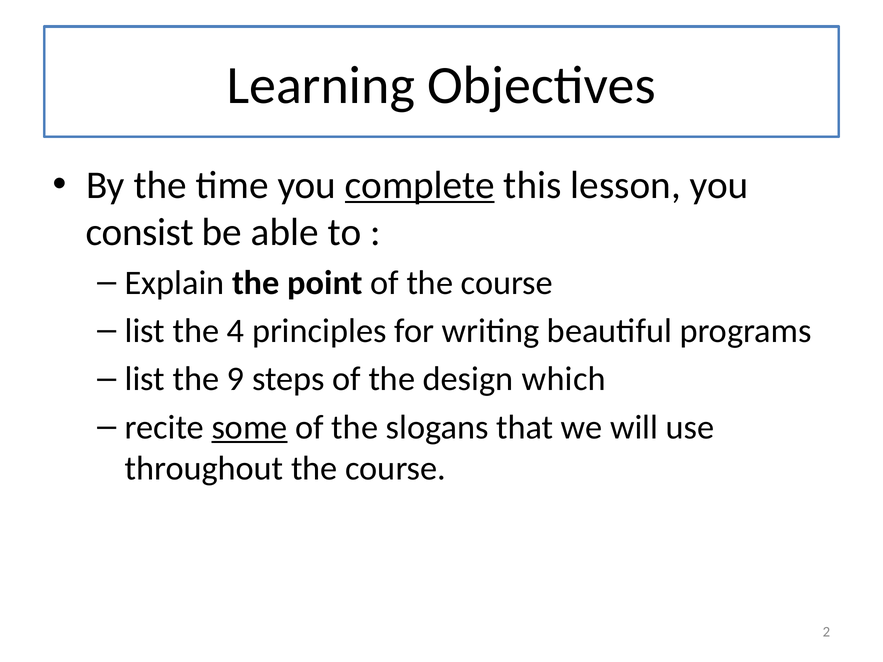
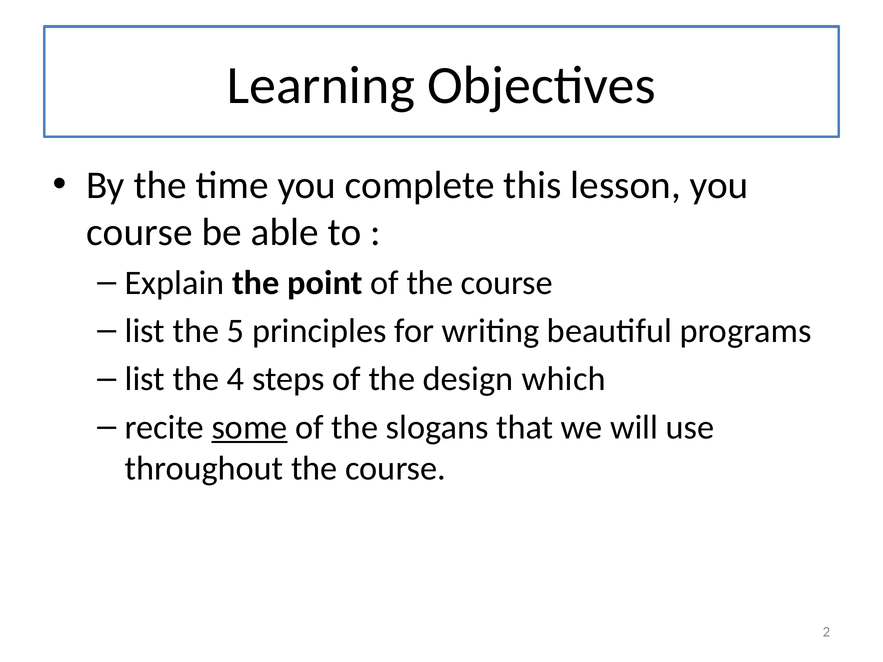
complete underline: present -> none (420, 185)
consist: consist -> course (140, 232)
4: 4 -> 5 (236, 331)
9: 9 -> 4 (236, 379)
